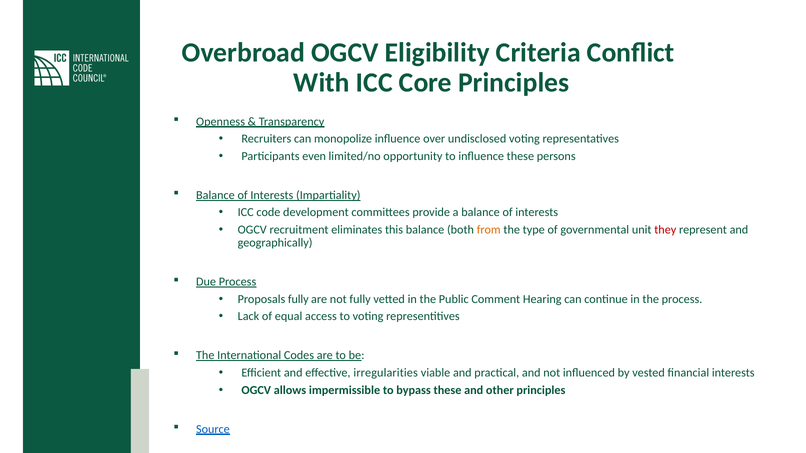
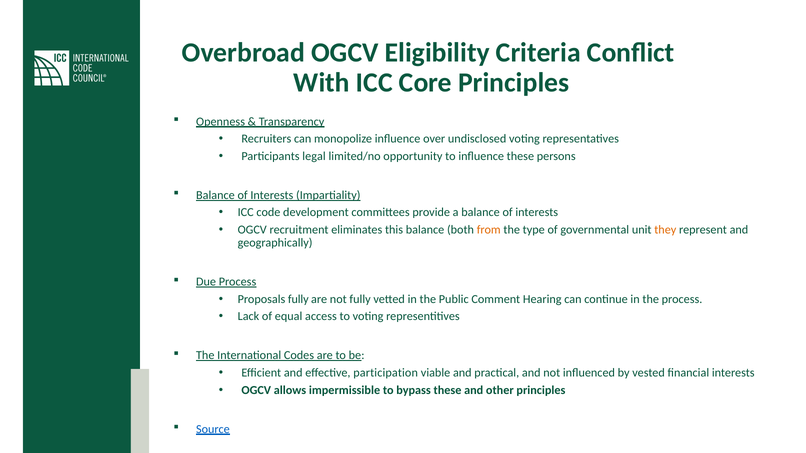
even: even -> legal (314, 156)
they colour: red -> orange (665, 230)
irregularities: irregularities -> participation (386, 373)
